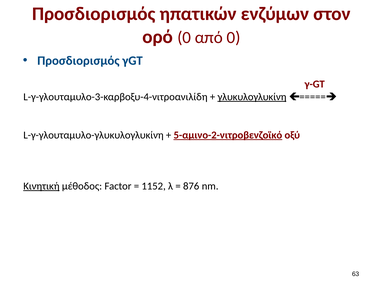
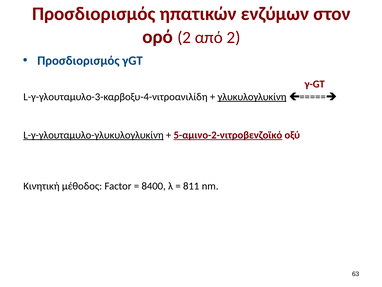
ορό 0: 0 -> 2 (184, 37)
από 0: 0 -> 2 (234, 37)
L-γ-γλουταμυλο-γλυκυλογλυκίνη underline: none -> present (93, 135)
Κινητική underline: present -> none (41, 186)
1152: 1152 -> 8400 (154, 186)
876: 876 -> 811 (191, 186)
